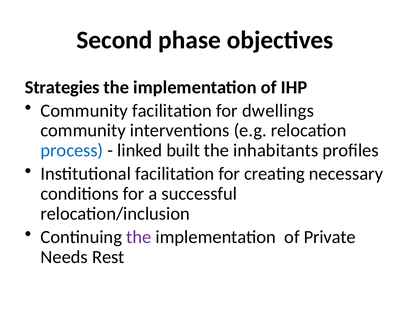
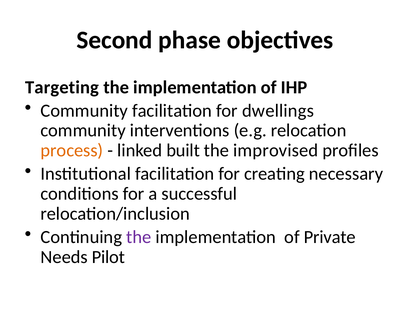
Strategies: Strategies -> Targeting (62, 87)
process colour: blue -> orange (72, 151)
inhabitants: inhabitants -> improvised (276, 151)
Rest: Rest -> Pilot (108, 257)
